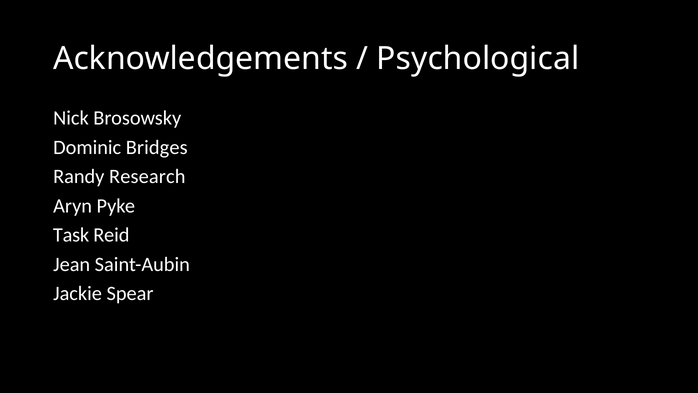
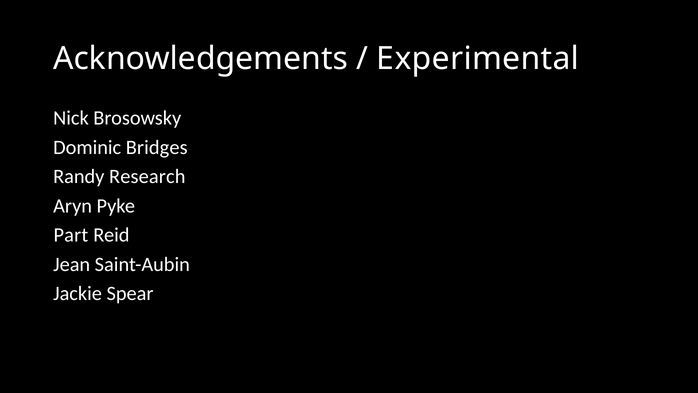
Psychological: Psychological -> Experimental (478, 59)
Task: Task -> Part (71, 235)
